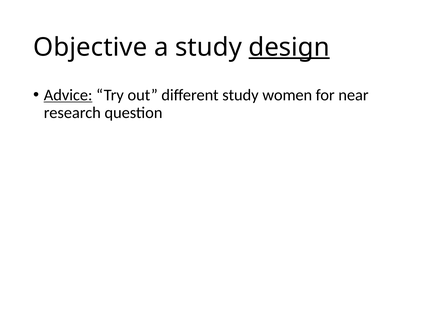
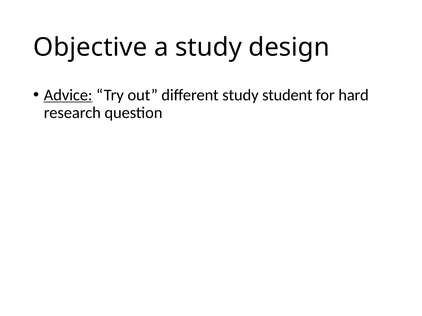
design underline: present -> none (289, 47)
women: women -> student (287, 95)
near: near -> hard (354, 95)
